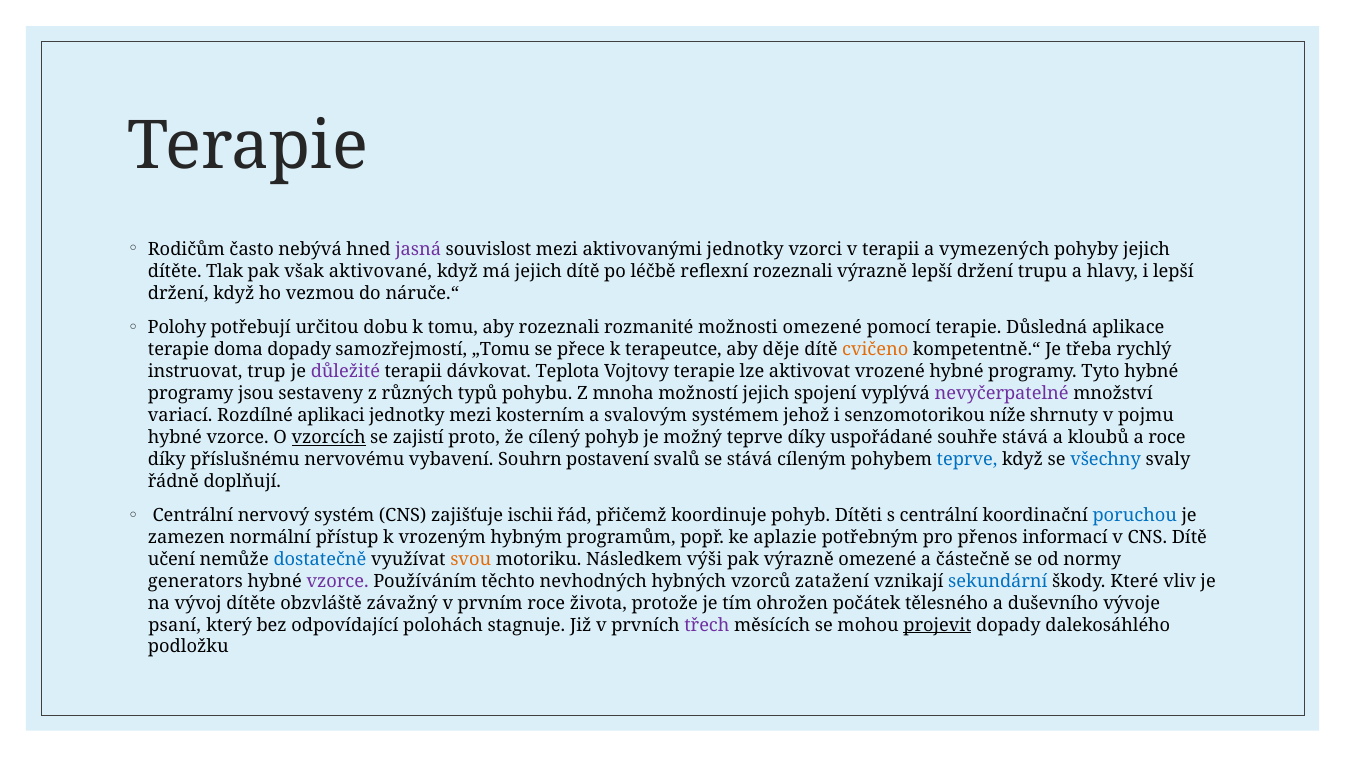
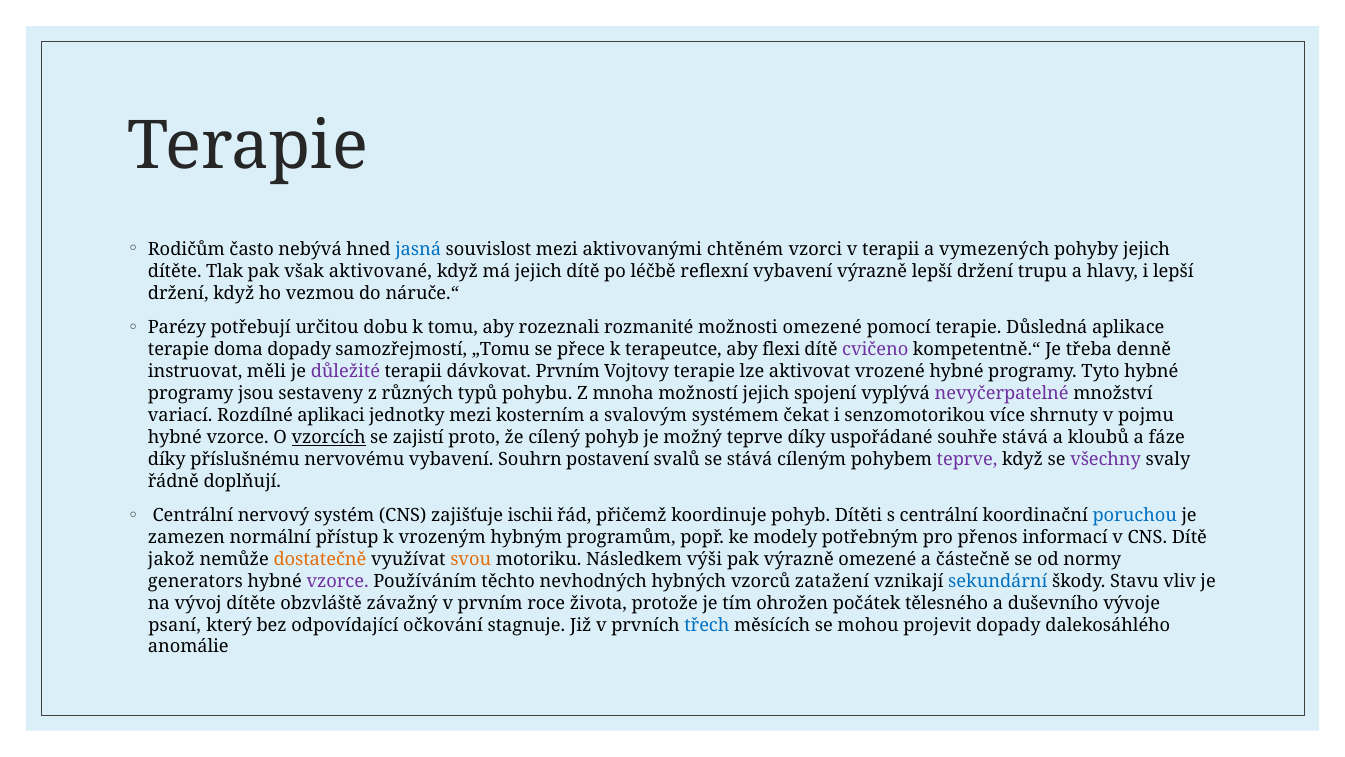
jasná colour: purple -> blue (418, 249)
aktivovanými jednotky: jednotky -> chtěném (745, 249)
reflexní rozeznali: rozeznali -> vybavení (793, 271)
Polohy: Polohy -> Parézy (177, 328)
děje: děje -> flexi (781, 349)
cvičeno colour: orange -> purple (875, 349)
rychlý: rychlý -> denně (1144, 349)
trup: trup -> měli (266, 371)
dávkovat Teplota: Teplota -> Prvním (568, 371)
jehož: jehož -> čekat (806, 415)
níže: níže -> více (1007, 415)
a roce: roce -> fáze (1167, 437)
teprve colour: blue -> purple (967, 459)
všechny colour: blue -> purple (1106, 459)
aplazie: aplazie -> modely (785, 537)
učení: učení -> jakož (171, 559)
dostatečně colour: blue -> orange (320, 559)
Které: Které -> Stavu (1135, 581)
polohách: polohách -> očkování (443, 625)
třech colour: purple -> blue (707, 625)
projevit underline: present -> none (937, 625)
podložku: podložku -> anomálie (188, 647)
